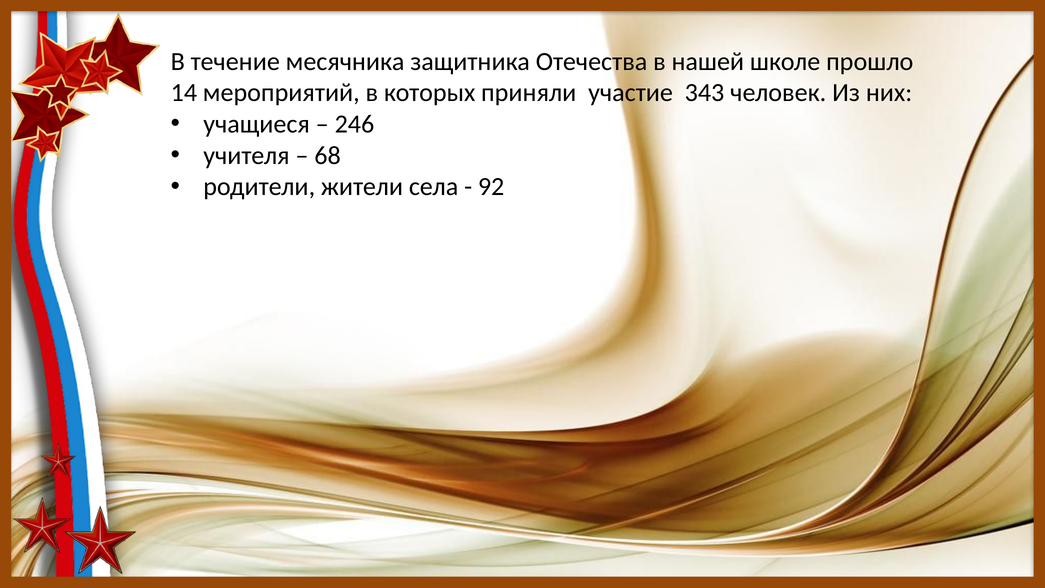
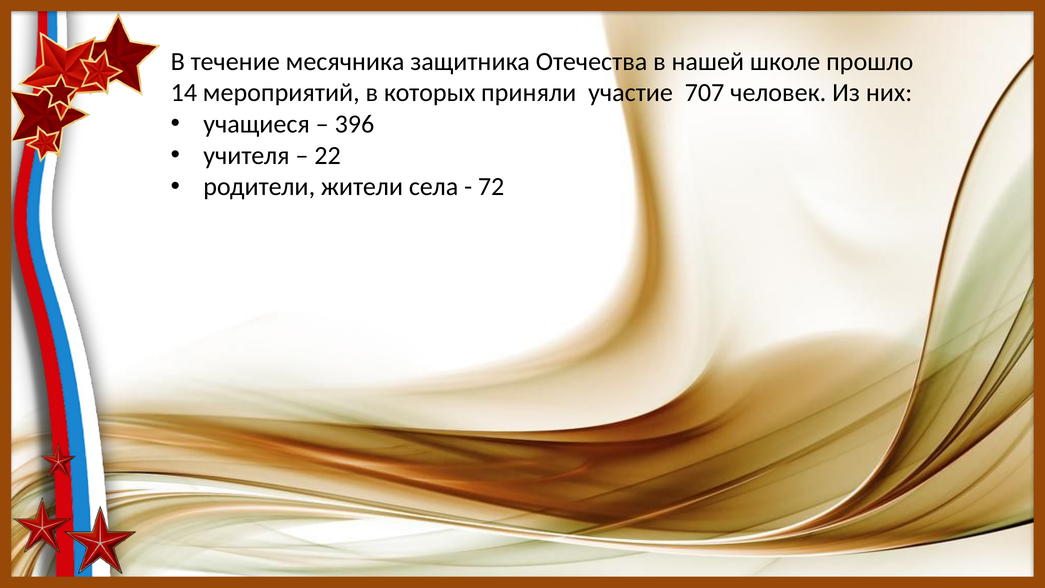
343: 343 -> 707 (704, 93)
246: 246 -> 396 (354, 124)
68: 68 -> 22 (328, 155)
92: 92 -> 72 (491, 187)
